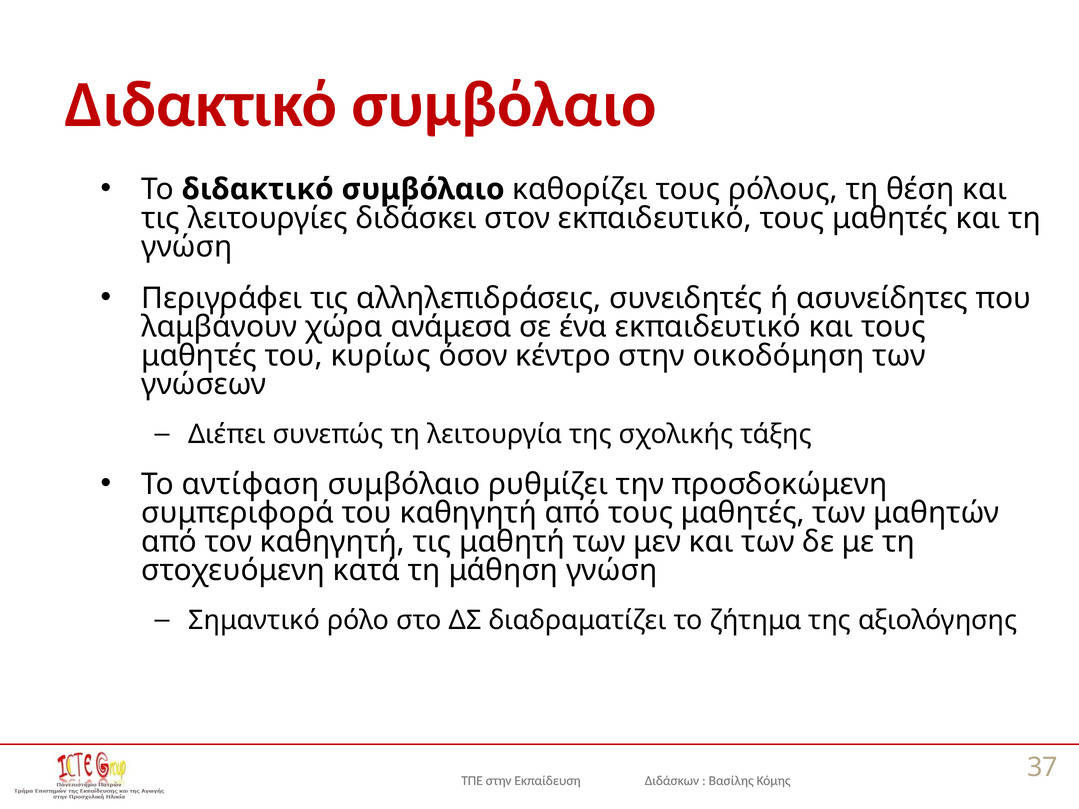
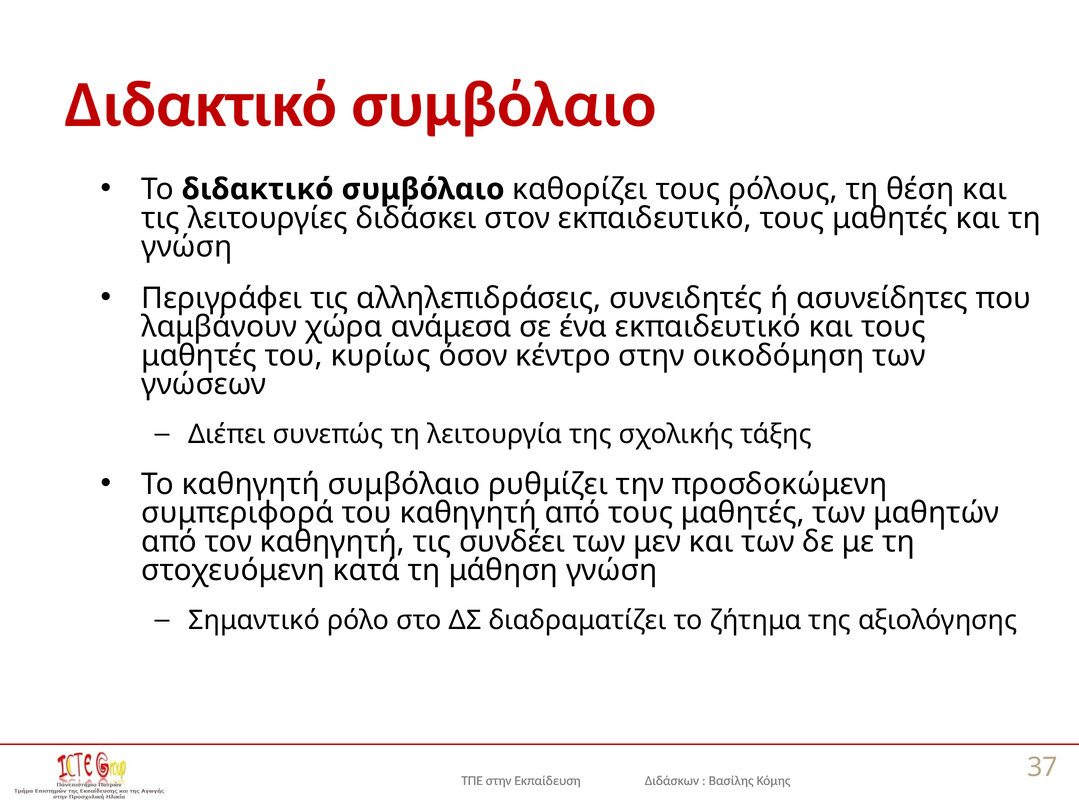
Το αντίφαση: αντίφαση -> καθηγητή (251, 484)
μαθητή: μαθητή -> συνδέει (512, 542)
